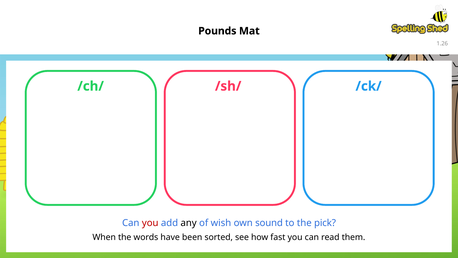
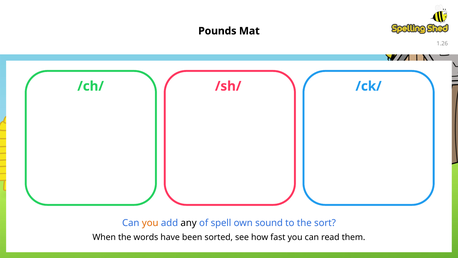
you colour: red -> orange (150, 223)
wish: wish -> spell (221, 223)
pick: pick -> sort (325, 223)
